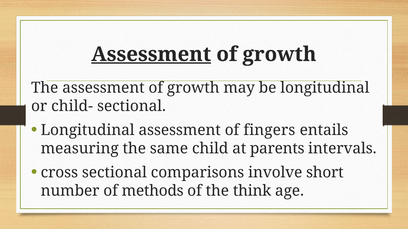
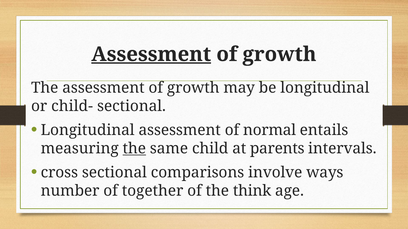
fingers: fingers -> normal (270, 130)
the underline: none -> present (134, 149)
short: short -> ways (325, 173)
methods: methods -> together (153, 191)
